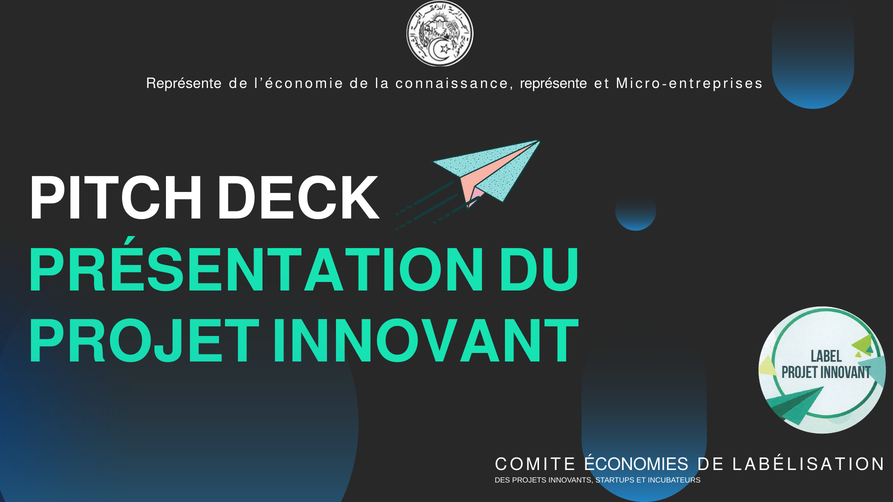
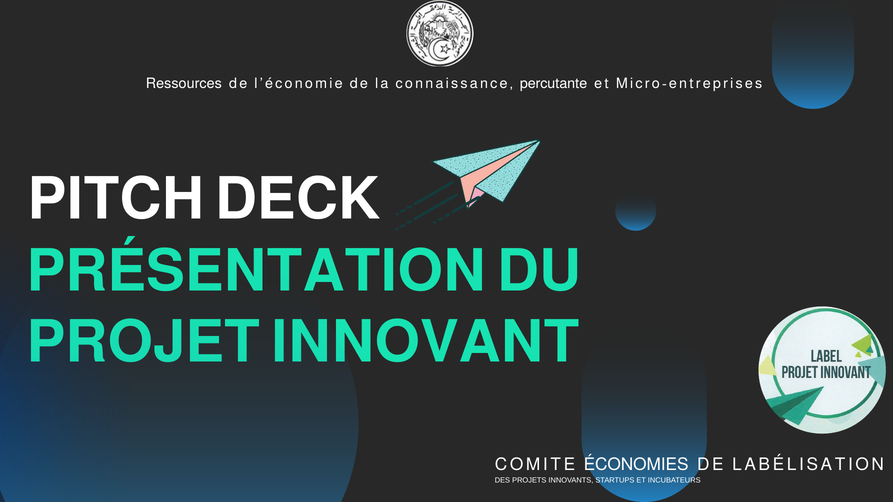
Représente: Représente -> Ressources (184, 84)
connaissance représente: représente -> percutante (554, 84)
